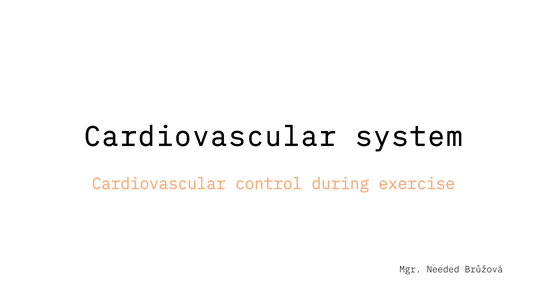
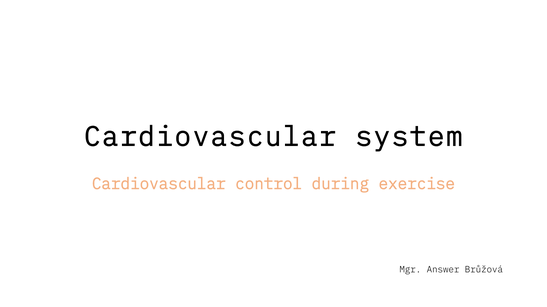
Needed: Needed -> Answer (443, 270)
